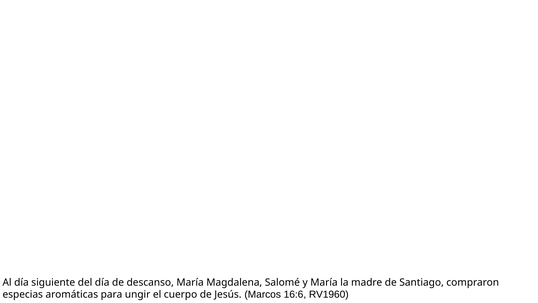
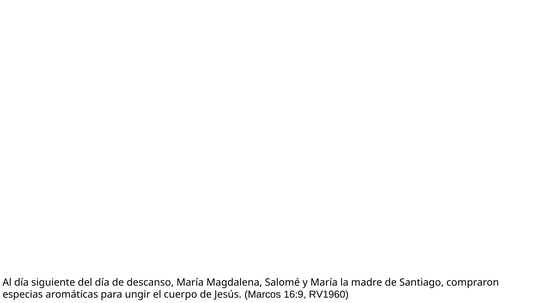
16:6: 16:6 -> 16:9 (295, 294)
